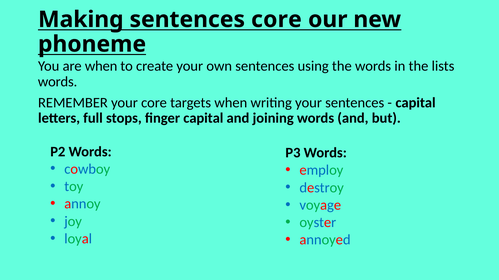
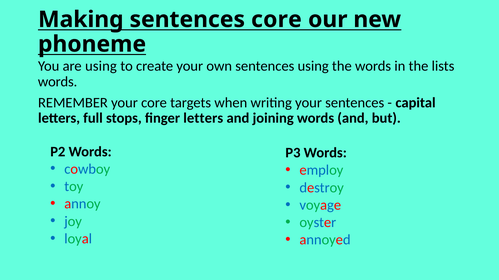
are when: when -> using (101, 66)
finger capital: capital -> letters (203, 118)
